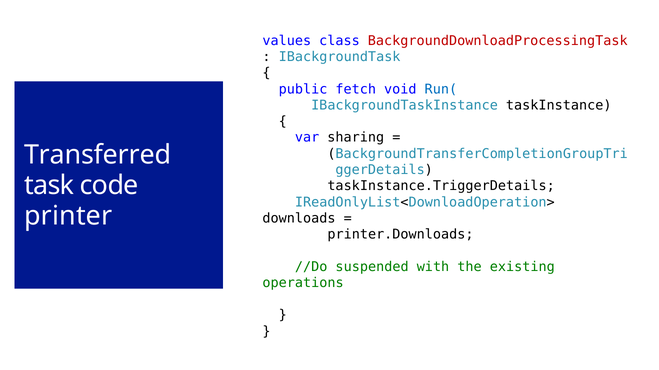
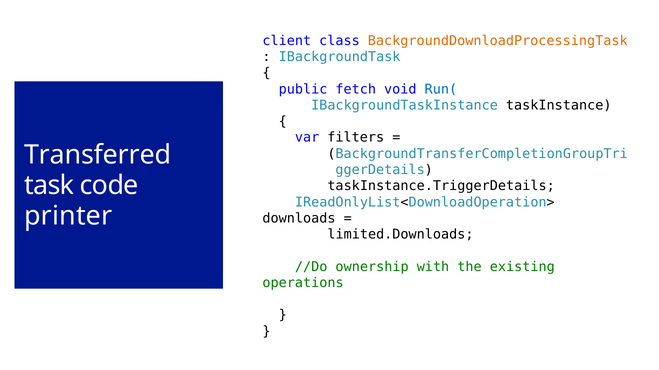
values: values -> client (287, 41)
BackgroundDownloadProcessingTask colour: red -> orange (498, 41)
sharing: sharing -> filters (356, 138)
printer.Downloads: printer.Downloads -> limited.Downloads (400, 235)
suspended: suspended -> ownership (372, 267)
